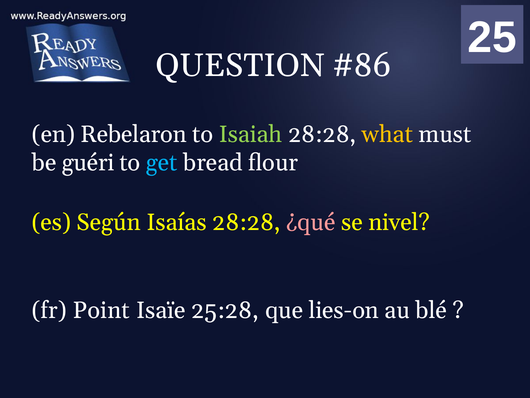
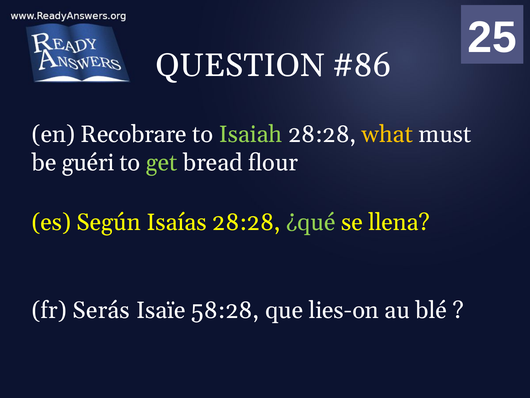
Rebelaron: Rebelaron -> Recobrare (134, 134)
get colour: light blue -> light green (162, 162)
¿qué colour: pink -> light green (311, 222)
nivel: nivel -> llena (399, 222)
Point: Point -> Serás (101, 310)
25:28: 25:28 -> 58:28 (225, 310)
